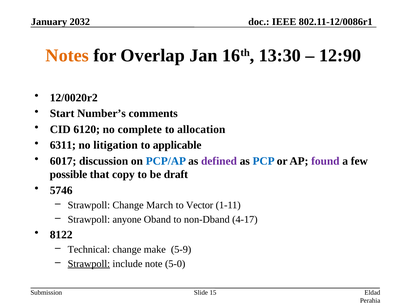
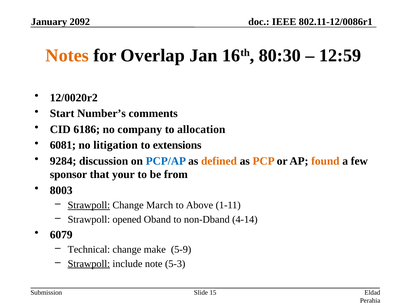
2032: 2032 -> 2092 (80, 22)
13:30: 13:30 -> 80:30 (280, 56)
12:90: 12:90 -> 12:59 (340, 56)
6120: 6120 -> 6186 (87, 129)
complete: complete -> company (140, 129)
6311: 6311 -> 6081 (63, 145)
applicable: applicable -> extensions (177, 145)
6017: 6017 -> 9284 (63, 161)
defined colour: purple -> orange (219, 161)
PCP colour: blue -> orange (264, 161)
found colour: purple -> orange (325, 161)
possible: possible -> sponsor (68, 175)
copy: copy -> your (123, 175)
draft: draft -> from (176, 175)
5746: 5746 -> 8003 (61, 191)
Strawpoll underline: none -> present (89, 205)
Vector: Vector -> Above (200, 205)
anyone: anyone -> opened (127, 220)
4-17: 4-17 -> 4-14 (245, 220)
8122: 8122 -> 6079 (61, 235)
5-0: 5-0 -> 5-3 (175, 264)
